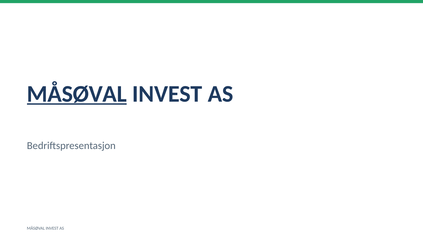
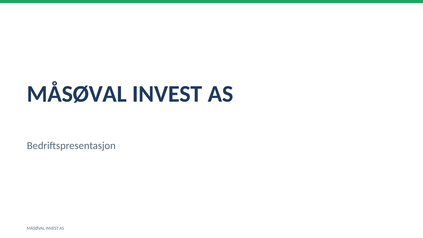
MÅSØVAL underline: present -> none (77, 94)
